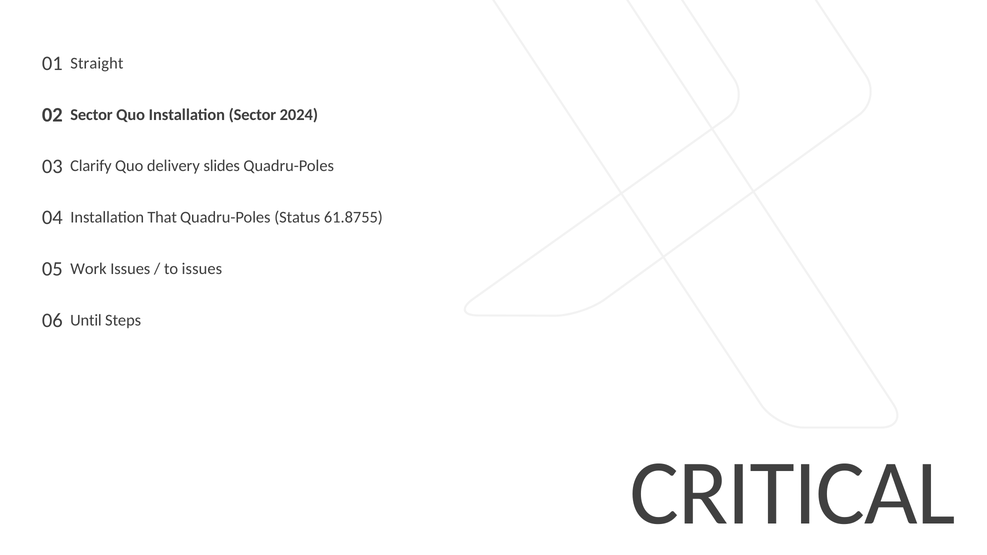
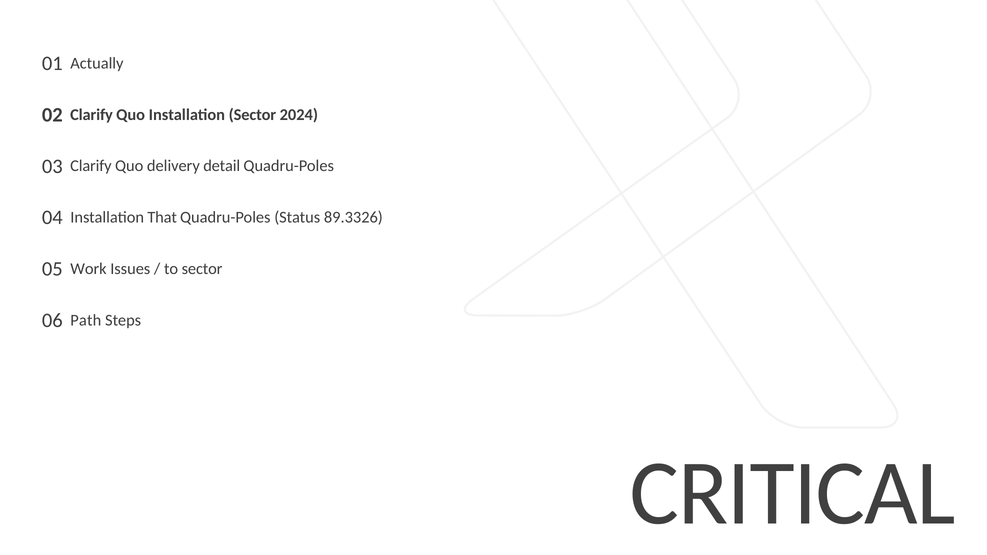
Straight: Straight -> Actually (97, 63)
Sector: Sector -> Clarify (91, 115)
slides: slides -> detail (222, 166)
61.8755: 61.8755 -> 89.3326 (353, 217)
to issues: issues -> sector (202, 269)
Until: Until -> Path (86, 320)
